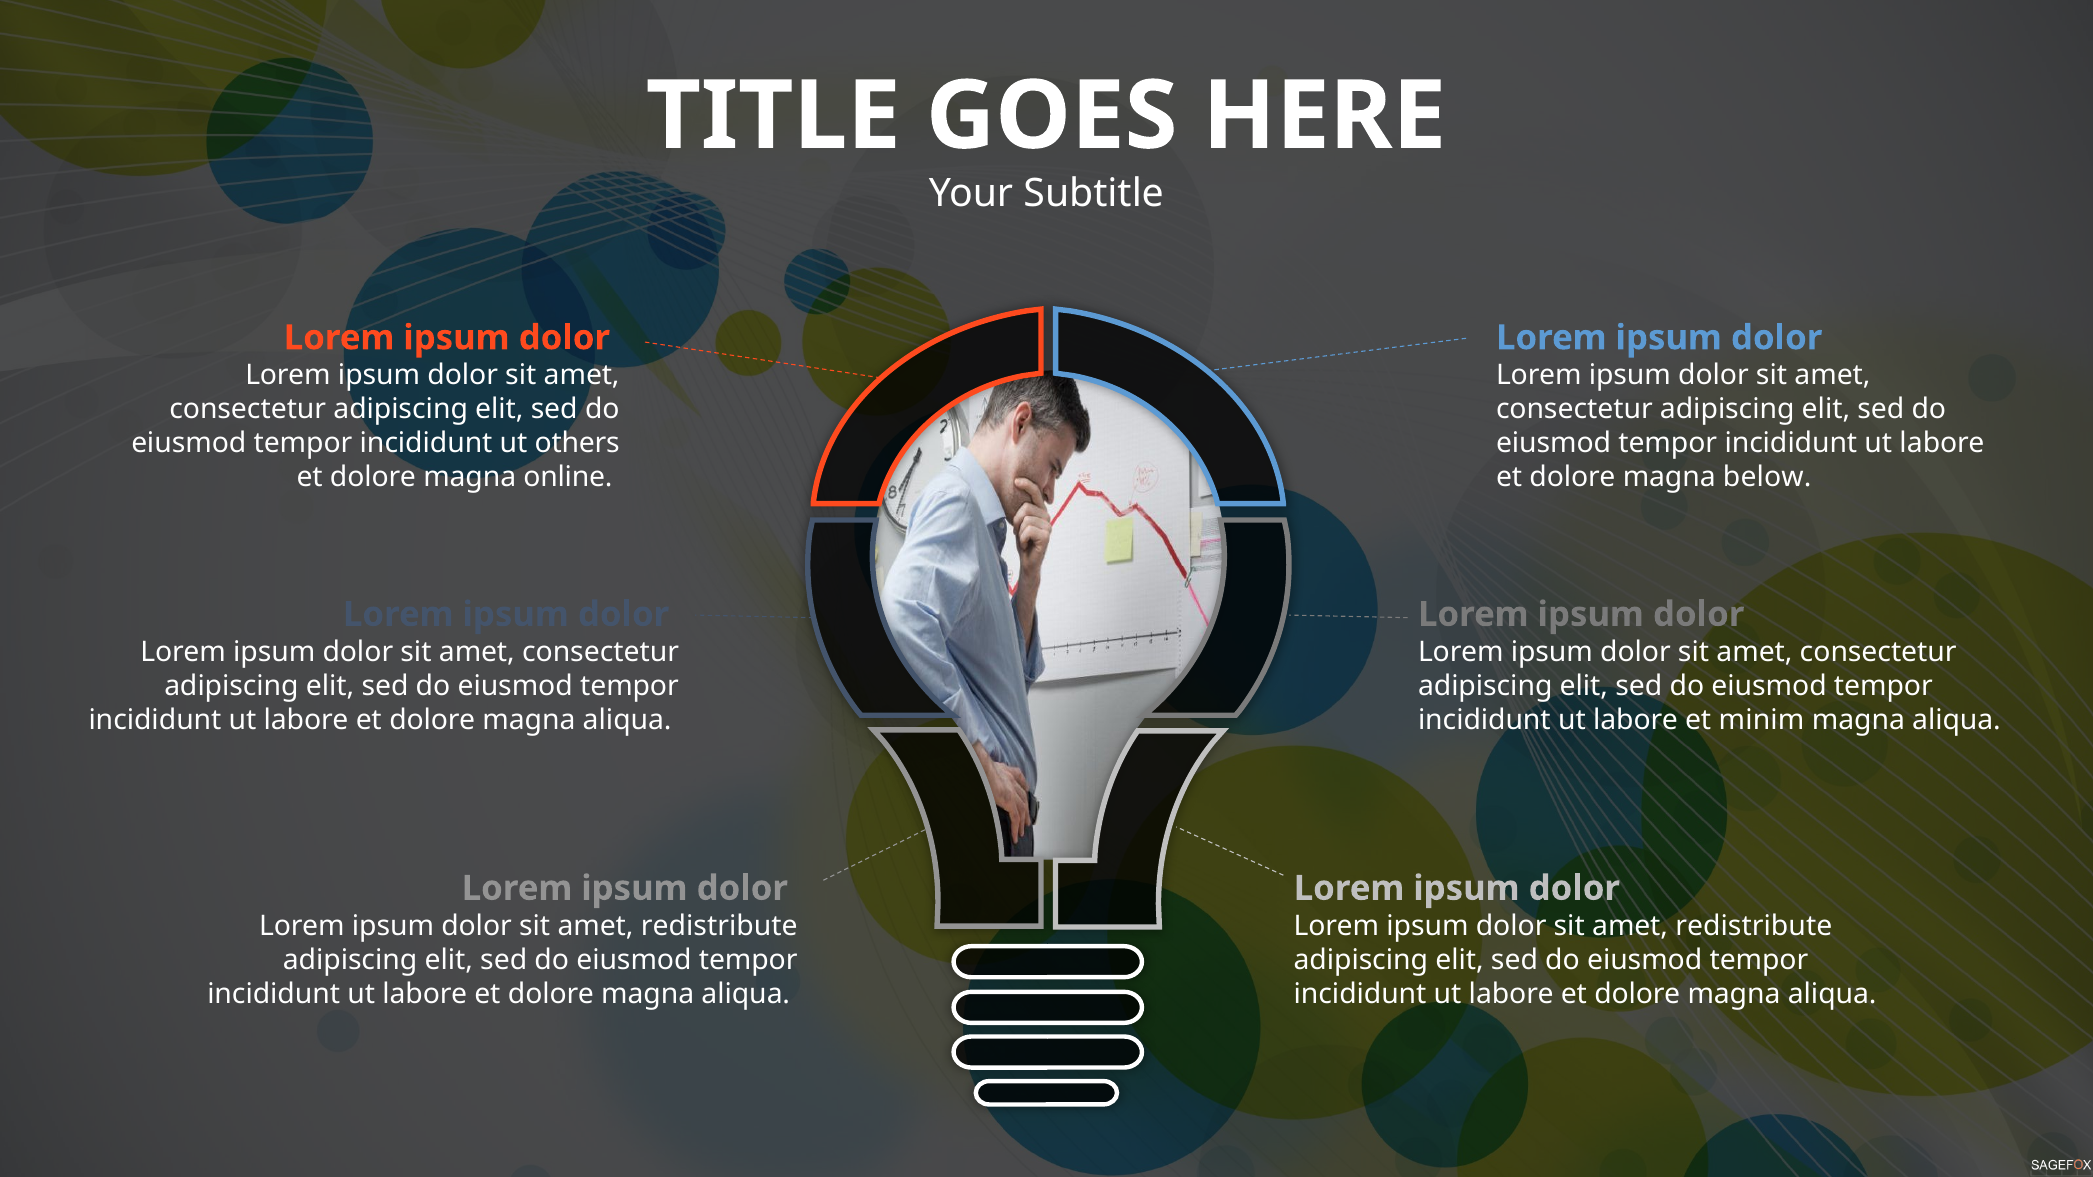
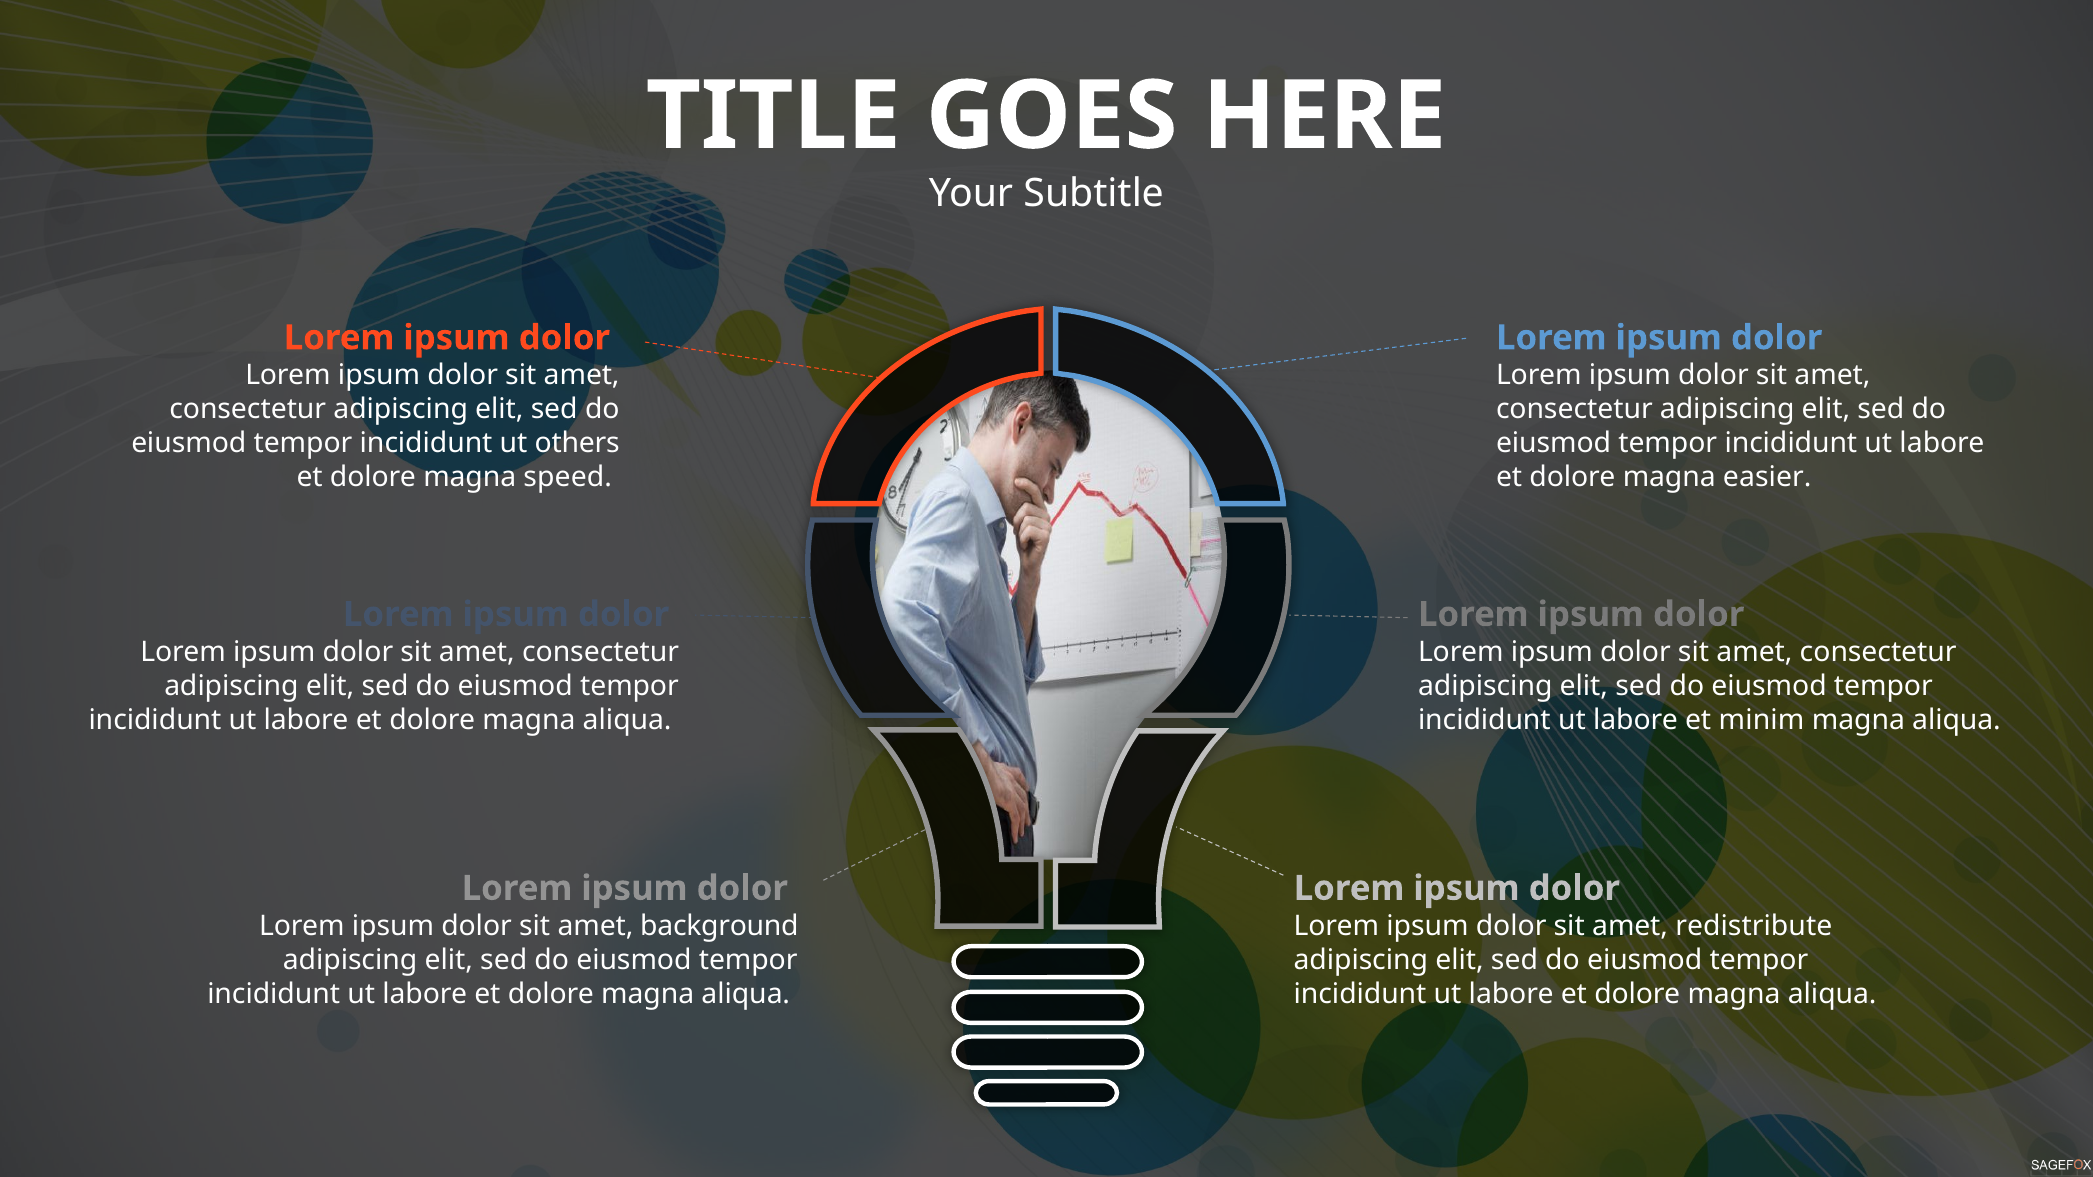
online: online -> speed (568, 478)
below: below -> easier (1767, 478)
redistribute: redistribute -> background (719, 926)
